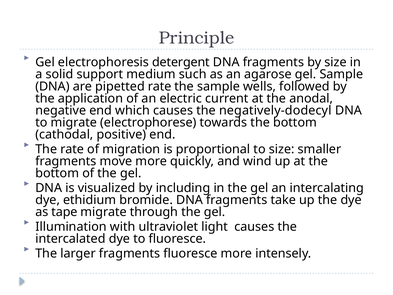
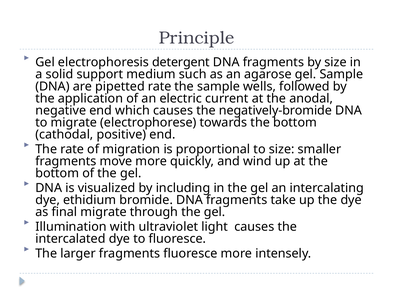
negatively-dodecyl: negatively-dodecyl -> negatively-bromide (275, 110)
tape: tape -> final (64, 212)
